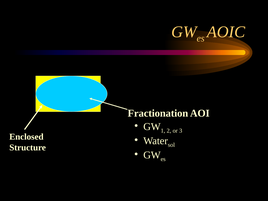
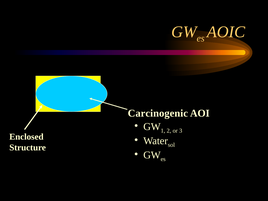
Fractionation: Fractionation -> Carcinogenic (158, 113)
